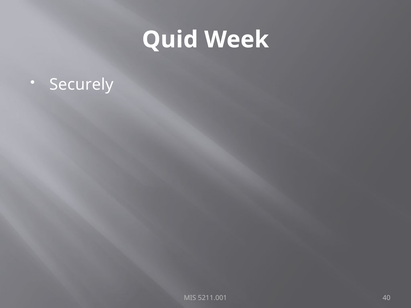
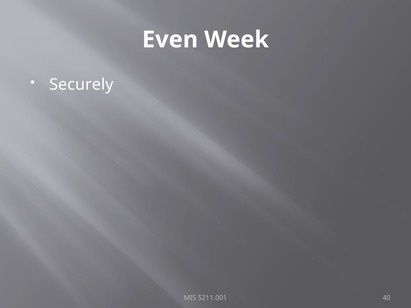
Quid: Quid -> Even (170, 40)
